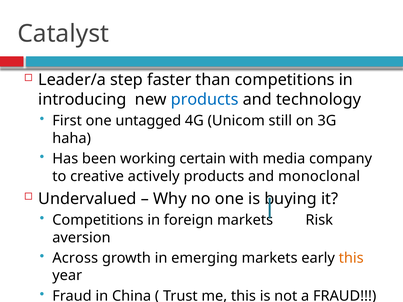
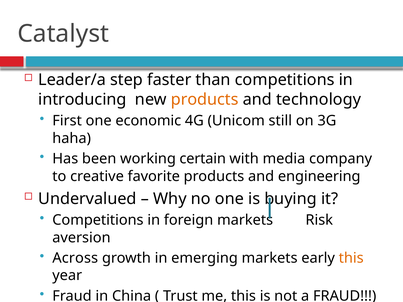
products colour: blue -> orange (205, 100)
untagged: untagged -> economic (148, 121)
actively: actively -> favorite (154, 176)
monoclonal: monoclonal -> engineering (319, 176)
